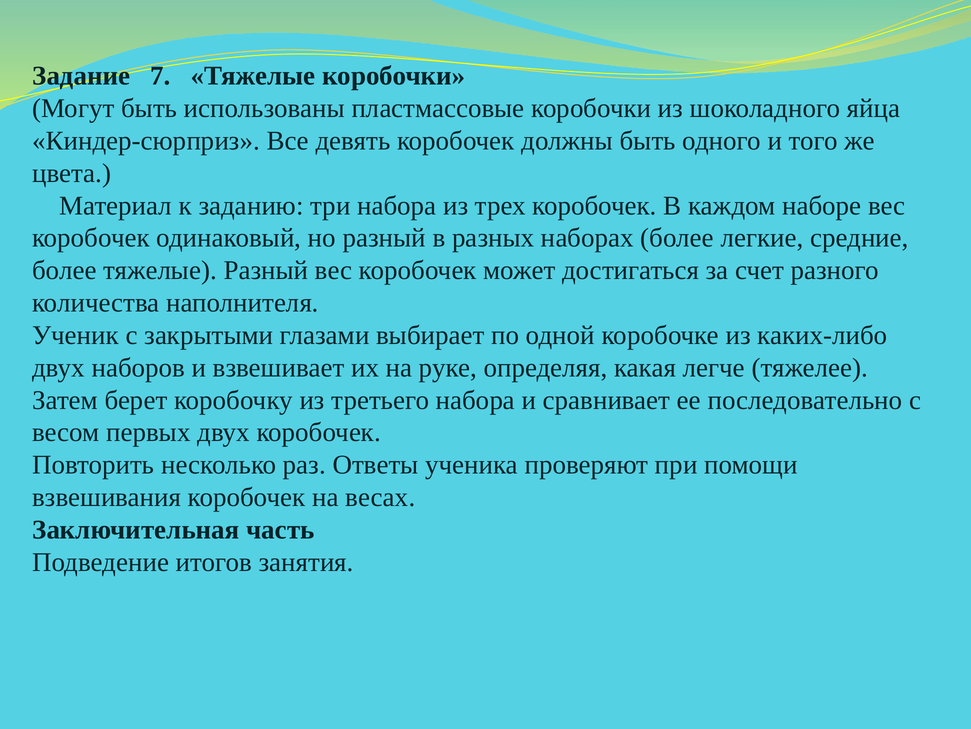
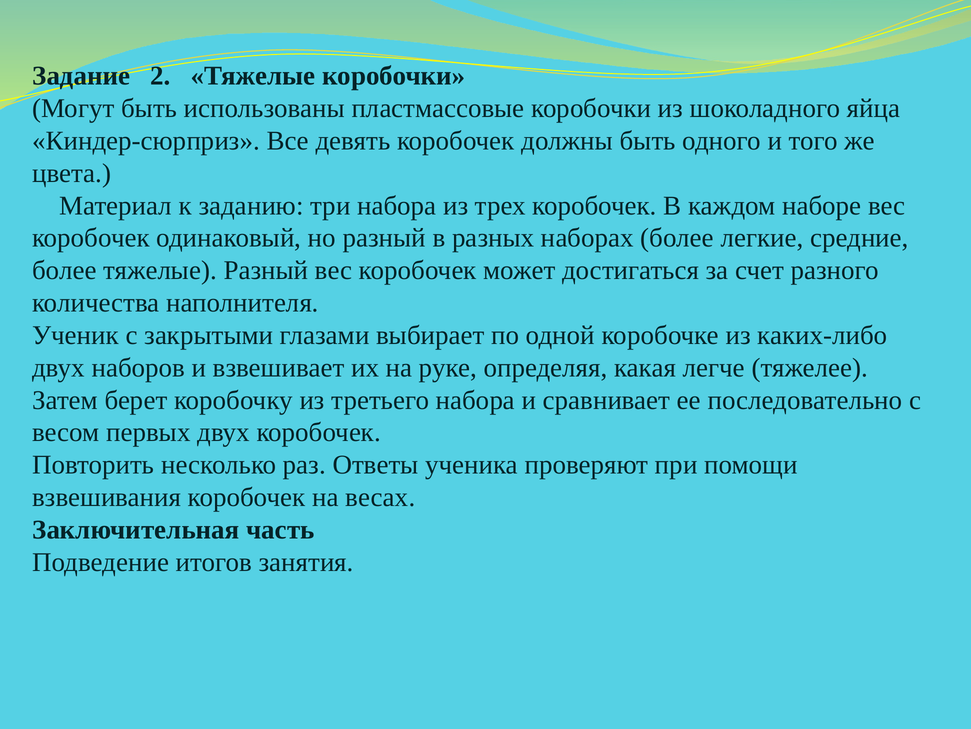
7: 7 -> 2 (161, 76)
